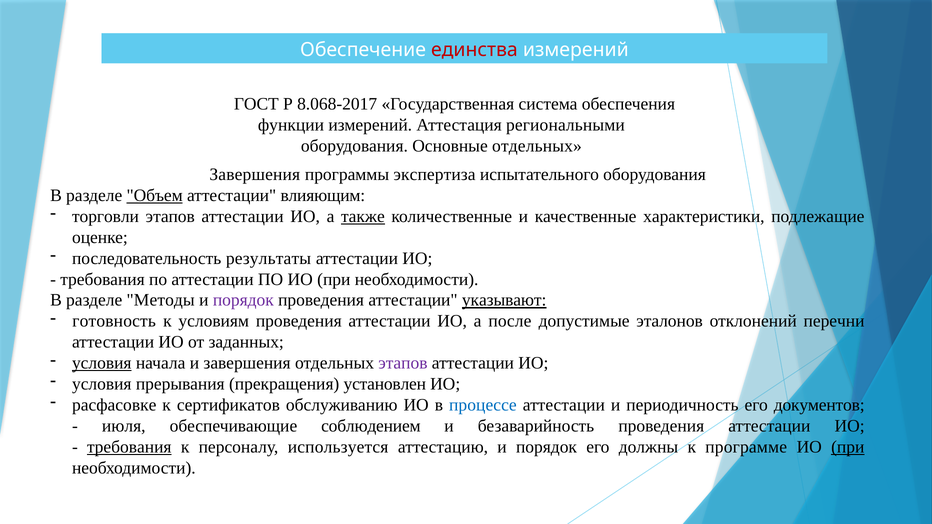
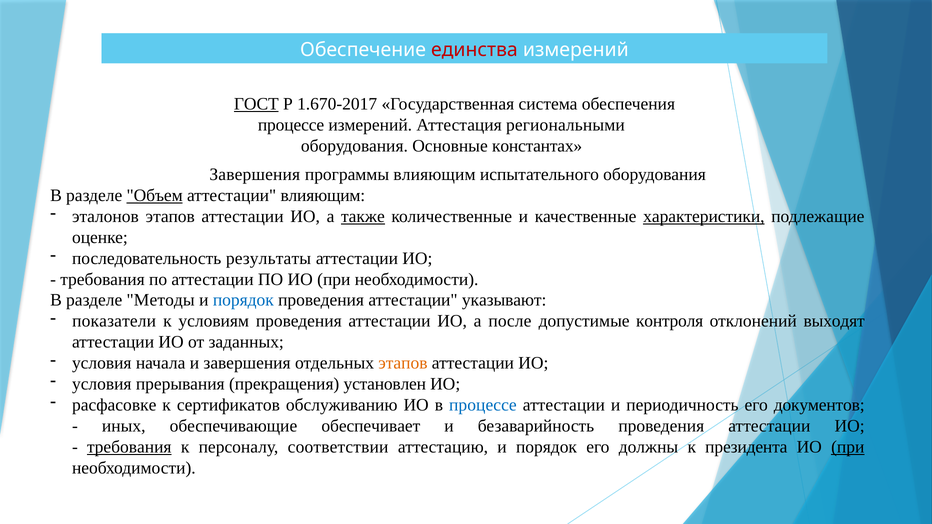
ГОСТ underline: none -> present (256, 104)
8.068-2017: 8.068-2017 -> 1.670-2017 (337, 104)
функции: функции -> процессе (291, 125)
Основные отдельных: отдельных -> константах (537, 146)
программы экспертиза: экспертиза -> влияющим (435, 175)
торговли: торговли -> эталонов (105, 216)
характеристики underline: none -> present (704, 216)
порядок colour: purple -> blue (243, 300)
указывают underline: present -> none (504, 300)
готовность: готовность -> показатели (114, 321)
эталонов: эталонов -> контроля (670, 321)
перечни: перечни -> выходят (834, 321)
условия underline: present -> none (102, 363)
этапов colour: purple -> orange (403, 363)
июля: июля -> иных (124, 426)
соблюдением: соблюдением -> обеспечивает (371, 426)
используется: используется -> соответствии (338, 447)
программе: программе -> президента (746, 447)
